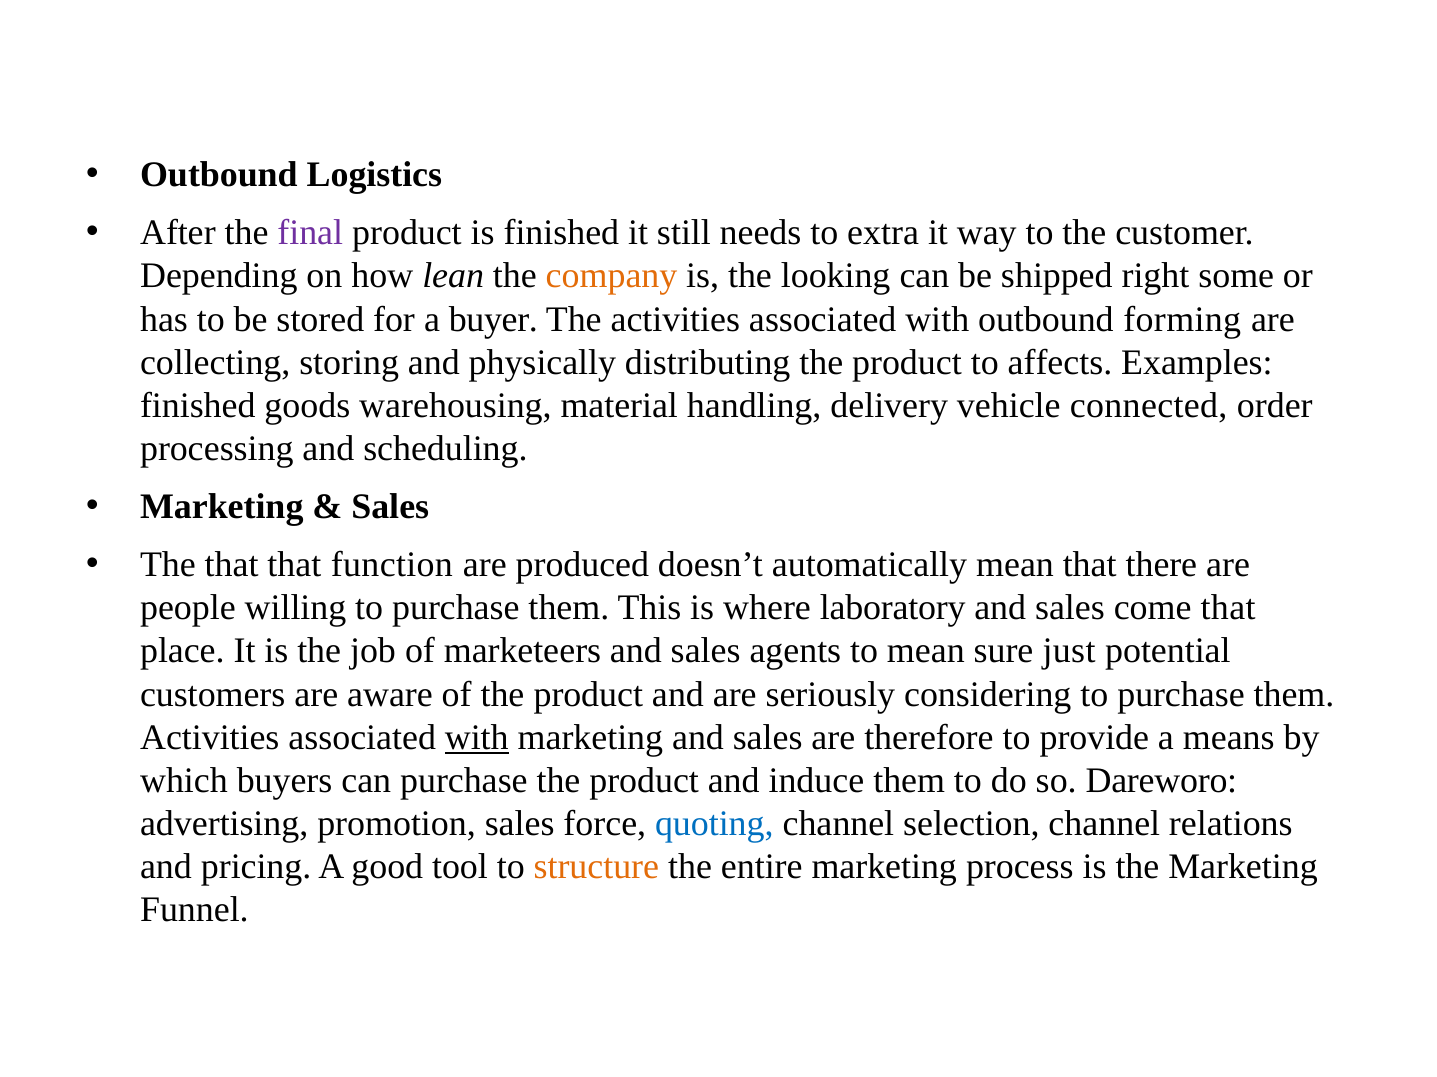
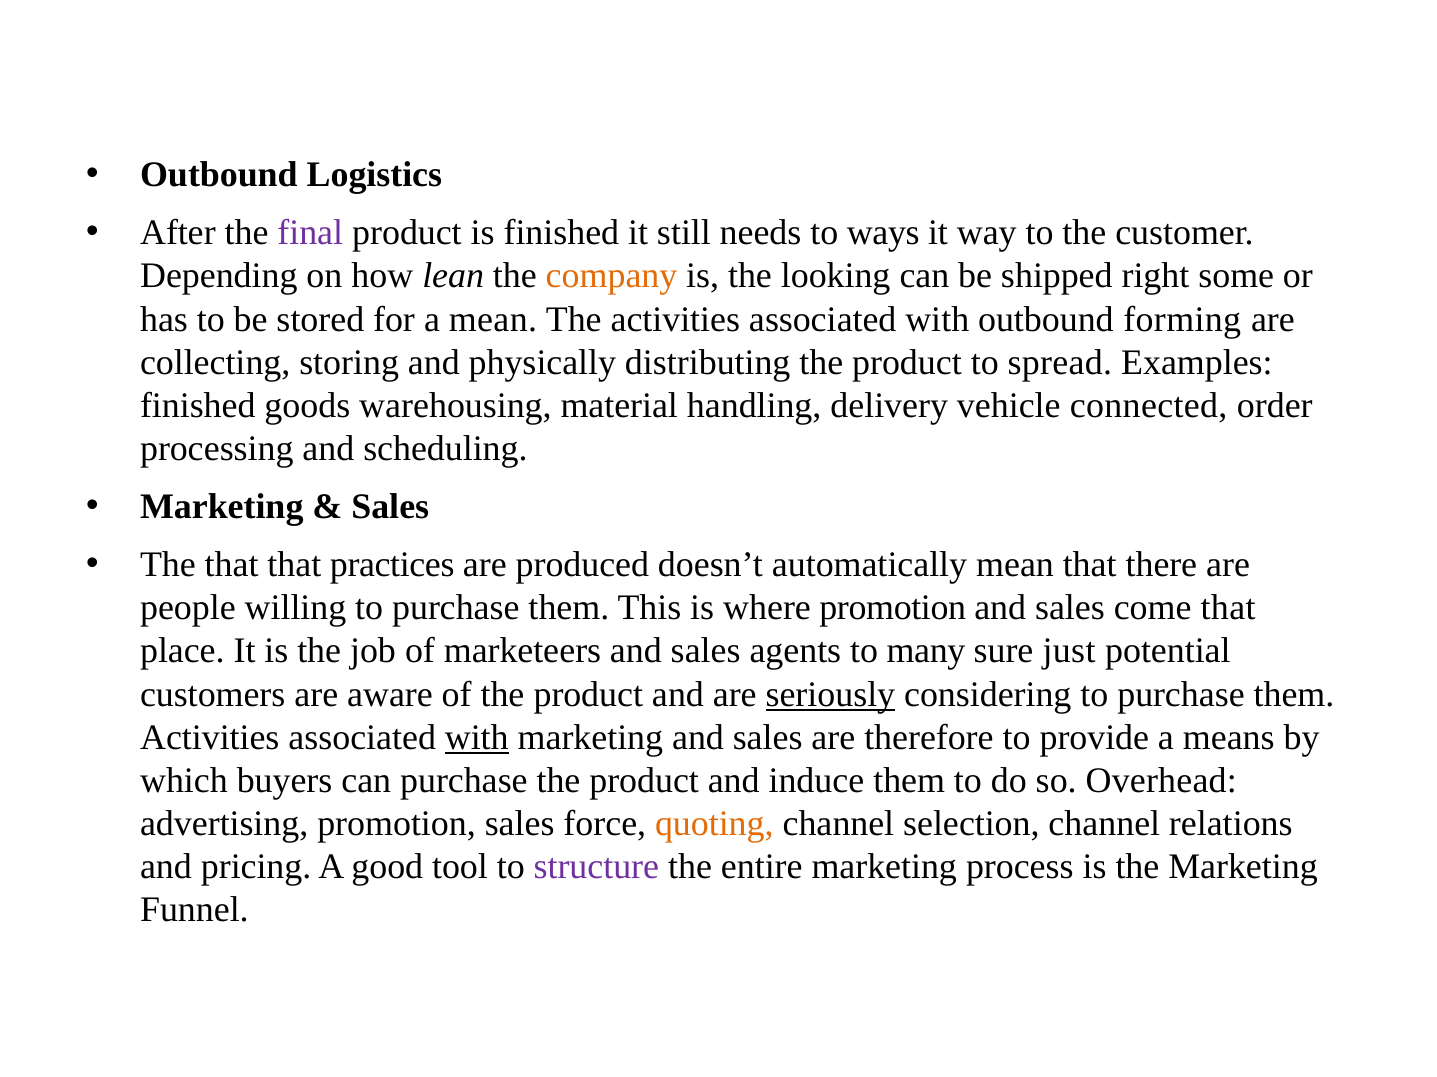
extra: extra -> ways (883, 233)
a buyer: buyer -> mean (493, 319)
affects: affects -> spread (1060, 363)
function: function -> practices (392, 565)
where laboratory: laboratory -> promotion (893, 608)
to mean: mean -> many (926, 652)
seriously underline: none -> present (830, 695)
Dareworo: Dareworo -> Overhead (1161, 781)
quoting colour: blue -> orange (714, 824)
structure colour: orange -> purple (596, 867)
